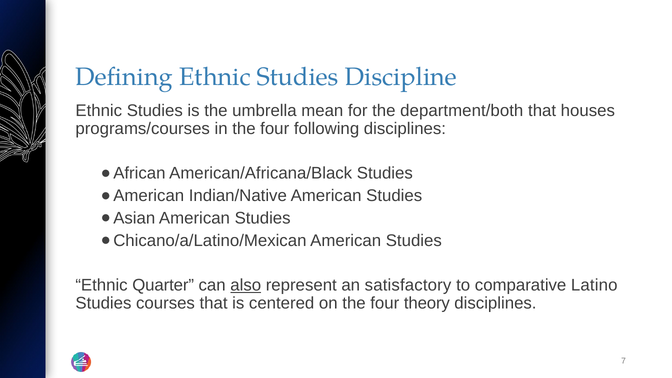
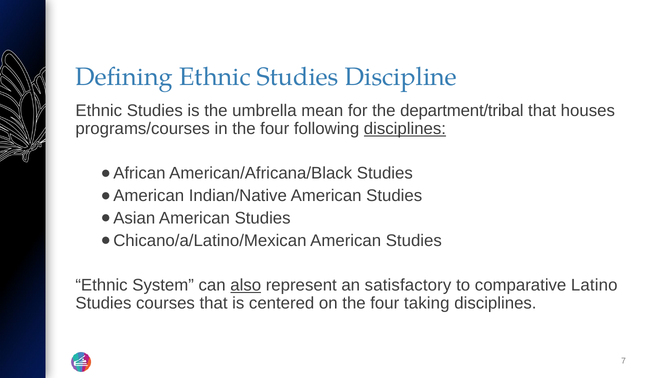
department/both: department/both -> department/tribal (462, 111)
disciplines underline: none -> present (405, 129)
Quarter: Quarter -> System (163, 285)
theory: theory -> taking (427, 303)
